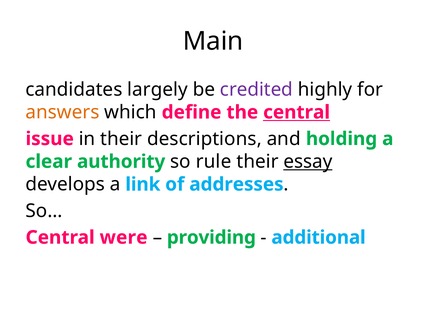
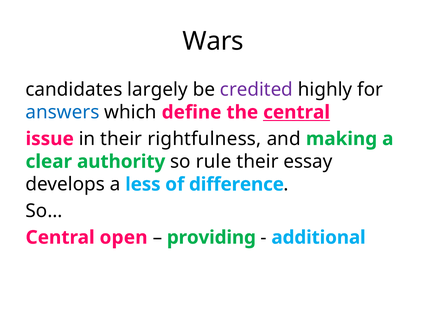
Main: Main -> Wars (213, 41)
answers colour: orange -> blue (62, 112)
descriptions: descriptions -> rightfulness (204, 139)
holding: holding -> making (342, 139)
essay underline: present -> none (308, 161)
link: link -> less (143, 184)
addresses: addresses -> difference (236, 184)
were: were -> open (124, 237)
